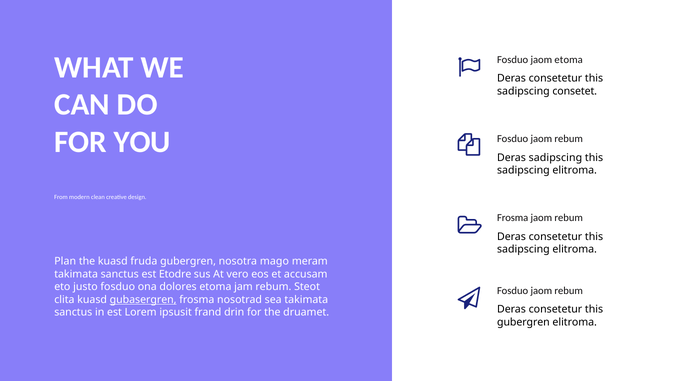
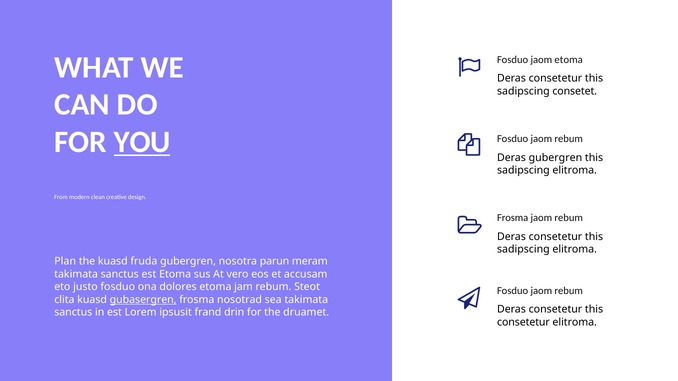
YOU underline: none -> present (142, 142)
Deras sadipscing: sadipscing -> gubergren (555, 158)
mago: mago -> parun (275, 262)
est Etodre: Etodre -> Etoma (175, 274)
gubergren: gubergren -> consetetur (523, 322)
